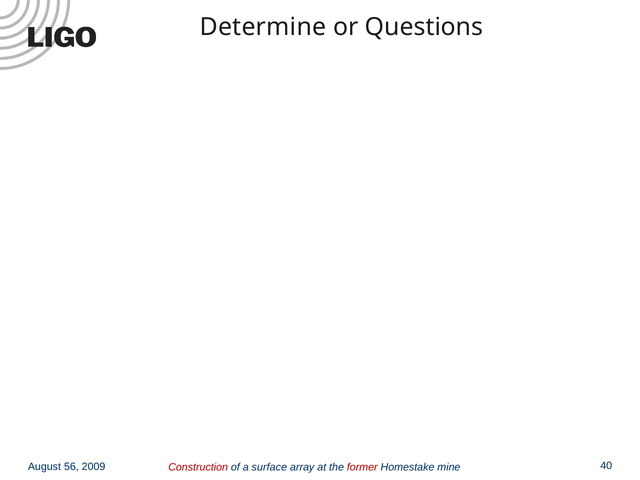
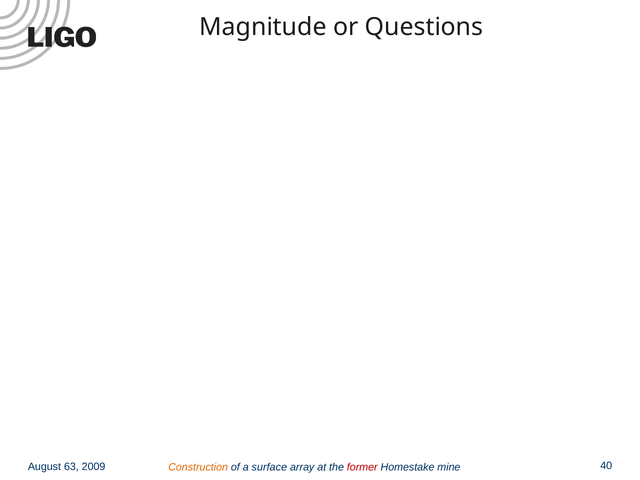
Determine: Determine -> Magnitude (263, 27)
56: 56 -> 63 (71, 467)
Construction colour: red -> orange (198, 467)
